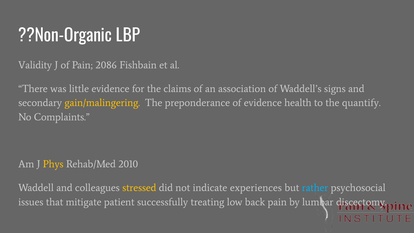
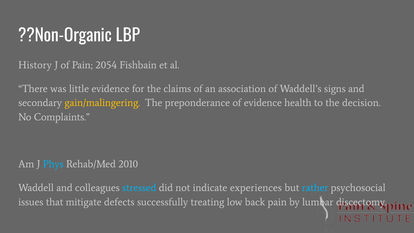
Validity: Validity -> History (35, 65)
2086: 2086 -> 2054 (106, 65)
quantify: quantify -> decision (361, 103)
Phys colour: yellow -> light blue (53, 164)
stressed colour: yellow -> light blue (139, 188)
patient: patient -> defects (119, 202)
